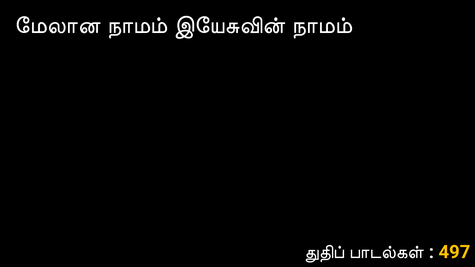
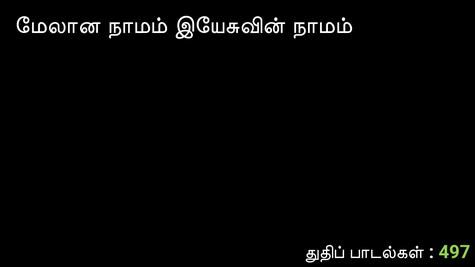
497 colour: yellow -> light green (454, 252)
